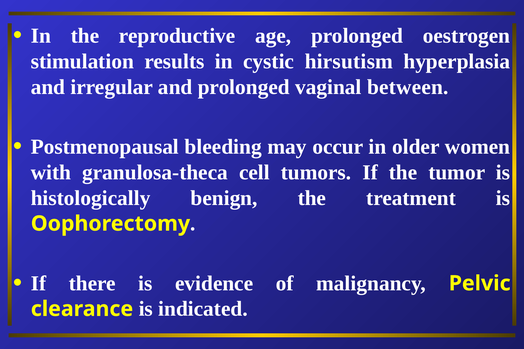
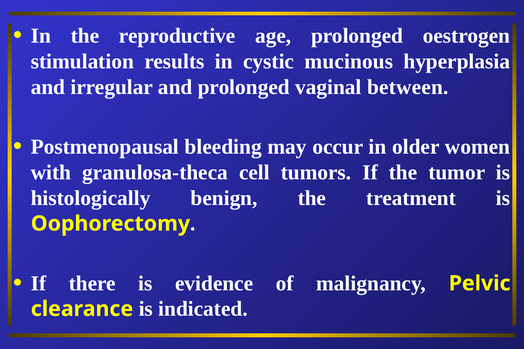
hirsutism: hirsutism -> mucinous (349, 62)
